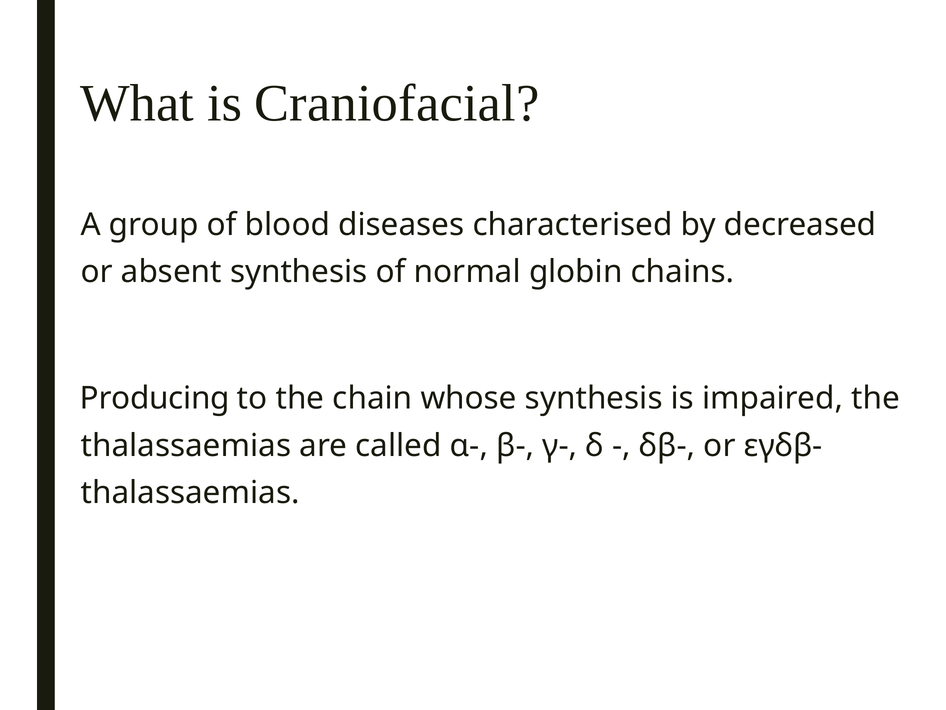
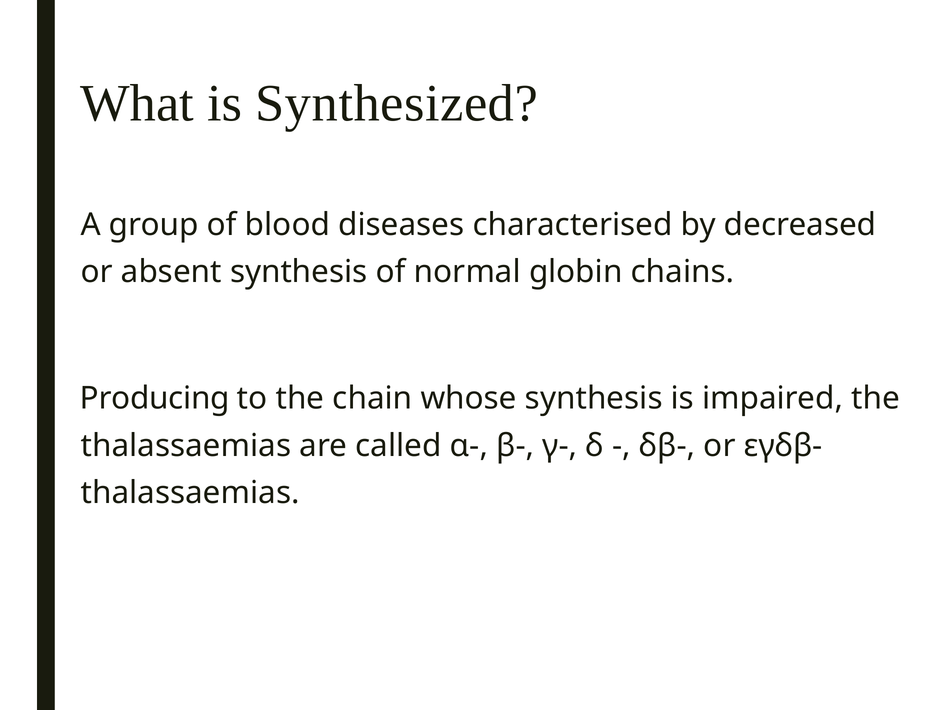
Craniofacial: Craniofacial -> Synthesized (397, 103)
